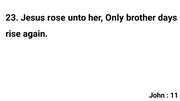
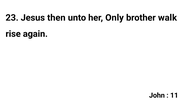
rose: rose -> then (56, 18)
days: days -> walk (167, 18)
